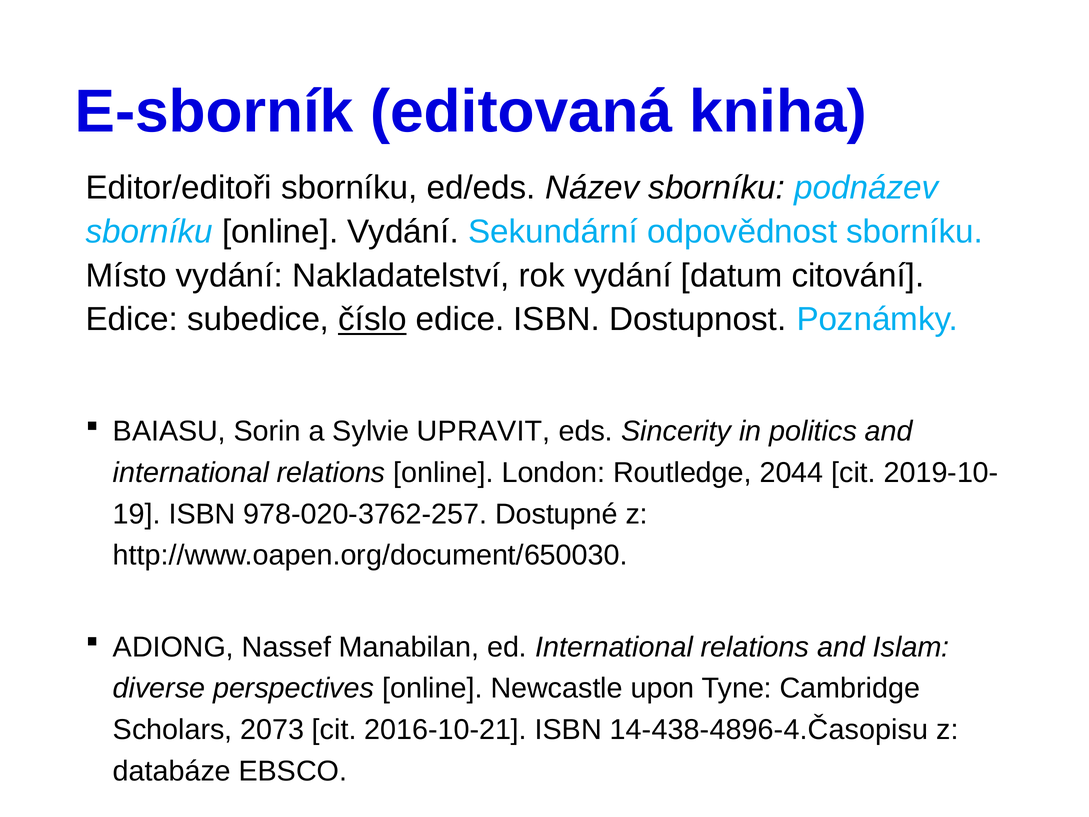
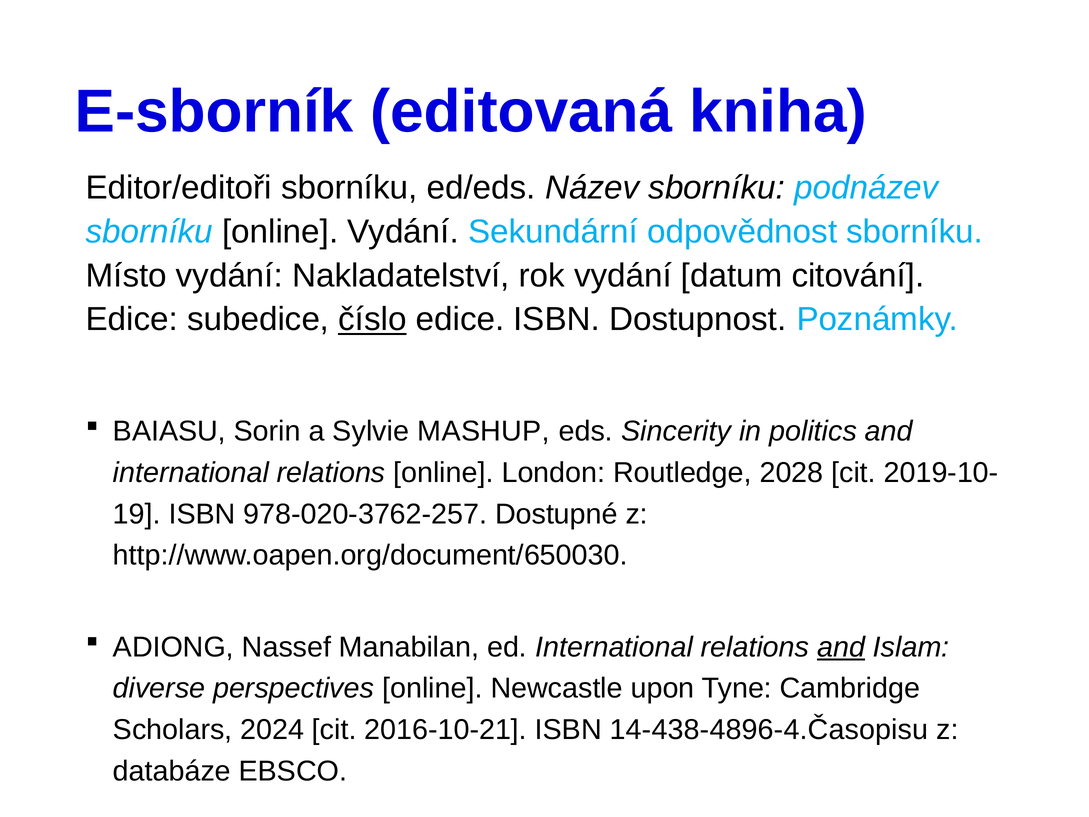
UPRAVIT: UPRAVIT -> MASHUP (484, 431)
2044: 2044 -> 2028 (791, 473)
and underline: none -> present (841, 647)
2073: 2073 -> 2024 (272, 730)
